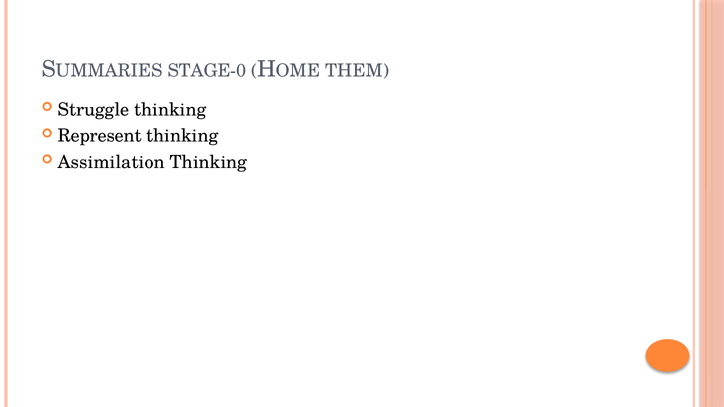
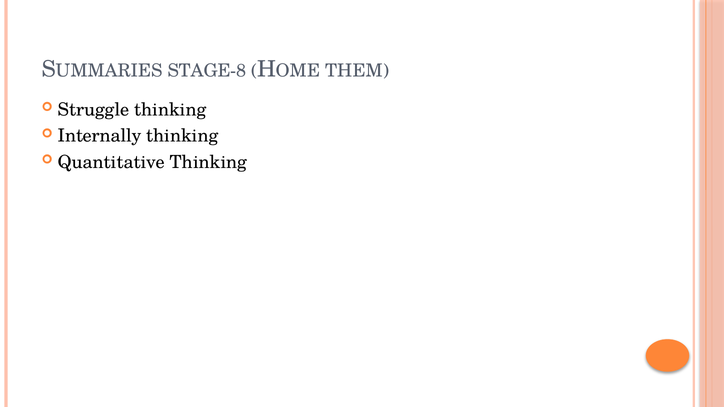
STAGE-0: STAGE-0 -> STAGE-8 (207, 71)
Represent: Represent -> Internally (100, 136)
Assimilation: Assimilation -> Quantitative (111, 162)
